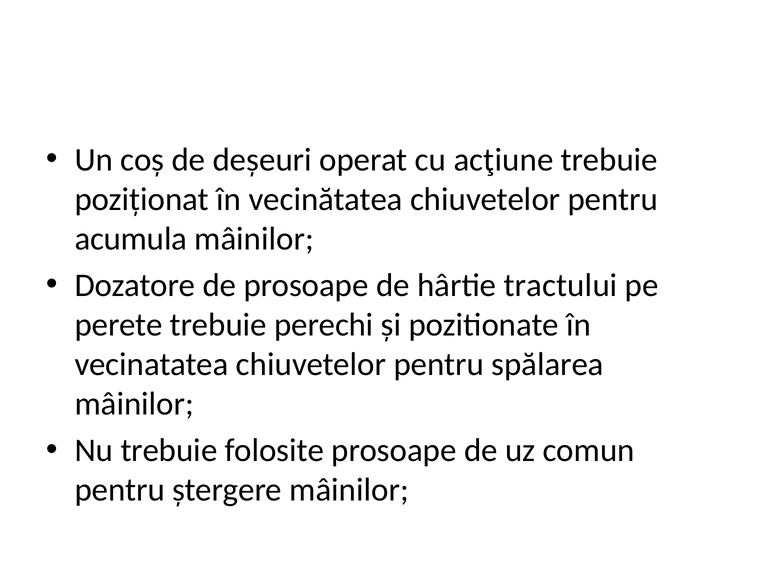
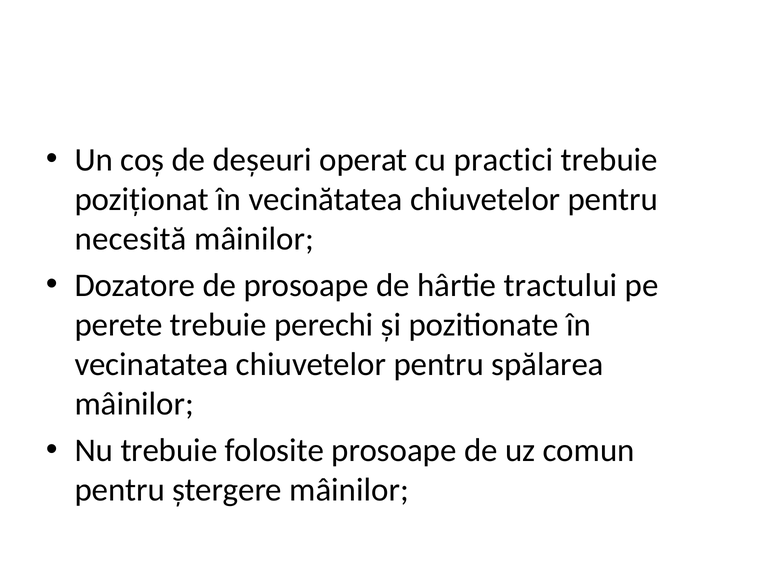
acţiune: acţiune -> practici (503, 160)
acumula: acumula -> necesită (131, 239)
